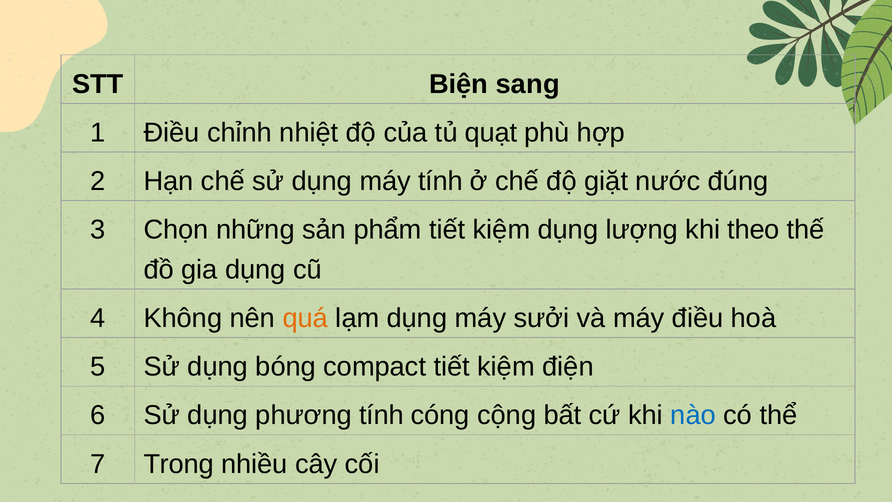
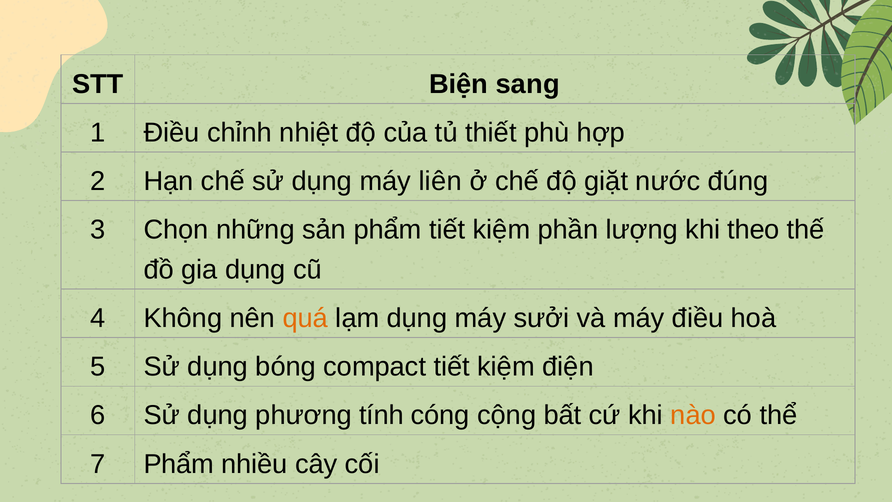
quạt: quạt -> thiết (491, 133)
máy tính: tính -> liên (440, 181)
kiệm dụng: dụng -> phần (568, 230)
nào colour: blue -> orange (693, 415)
7 Trong: Trong -> Phẩm (179, 464)
